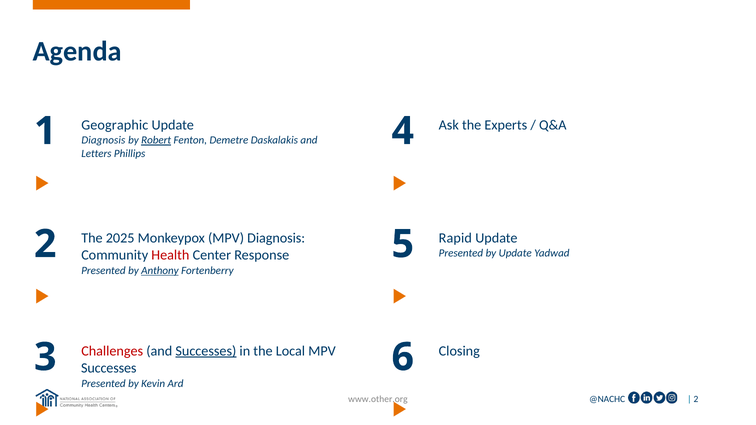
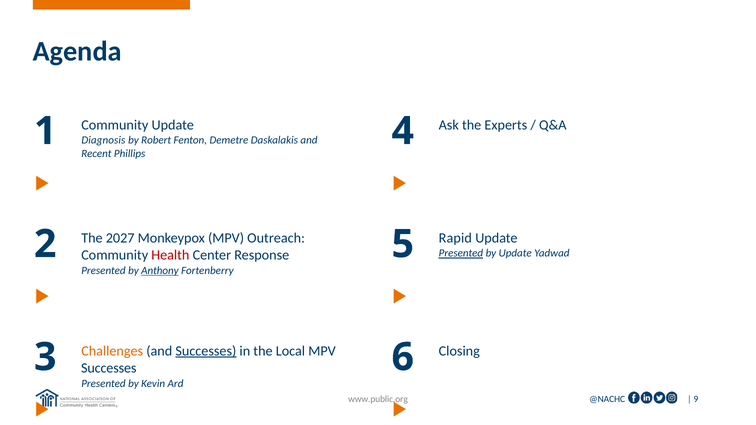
Geographic: Geographic -> Community (115, 125)
Robert underline: present -> none (156, 140)
Letters: Letters -> Recent (96, 154)
2025: 2025 -> 2027 (120, 238)
MPV Diagnosis: Diagnosis -> Outreach (276, 238)
Presented underline: none -> present (461, 253)
Challenges colour: red -> orange (112, 351)
www.other.org: www.other.org -> www.public.org (378, 399)
2: 2 -> 9 (696, 399)
